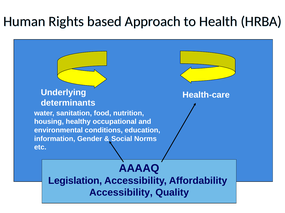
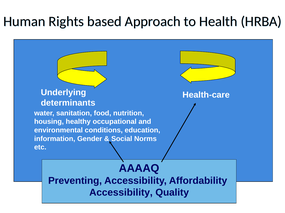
Legislation: Legislation -> Preventing (75, 181)
